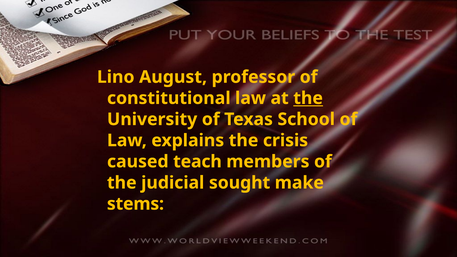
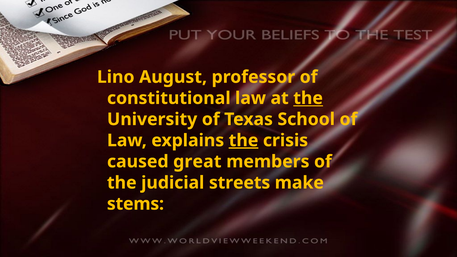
the underline: none -> present (244, 140)
teach: teach -> great (197, 162)
sought: sought -> streets (240, 183)
